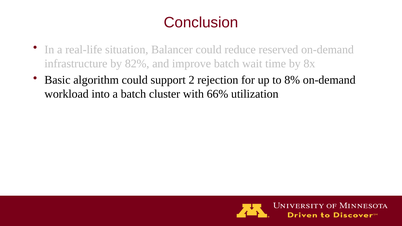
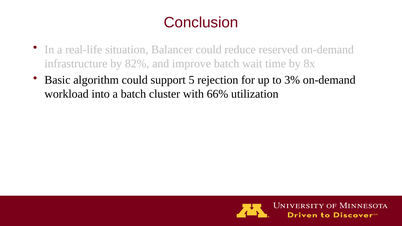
2: 2 -> 5 (192, 80)
8%: 8% -> 3% (292, 80)
